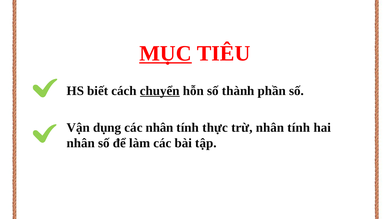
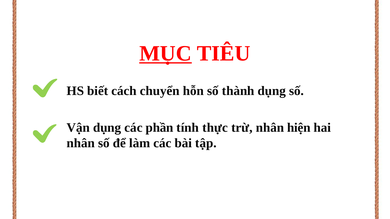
chuyển underline: present -> none (160, 91)
thành phần: phần -> dụng (272, 91)
các nhân: nhân -> phần (160, 128)
trừ nhân tính: tính -> hiện (299, 128)
